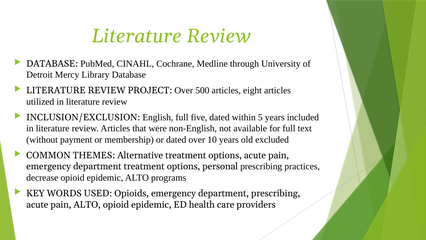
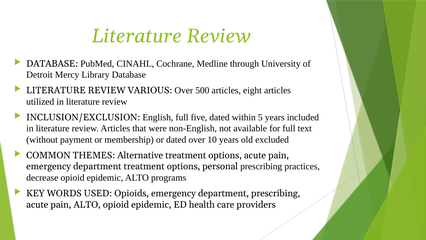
PROJECT: PROJECT -> VARIOUS (150, 90)
